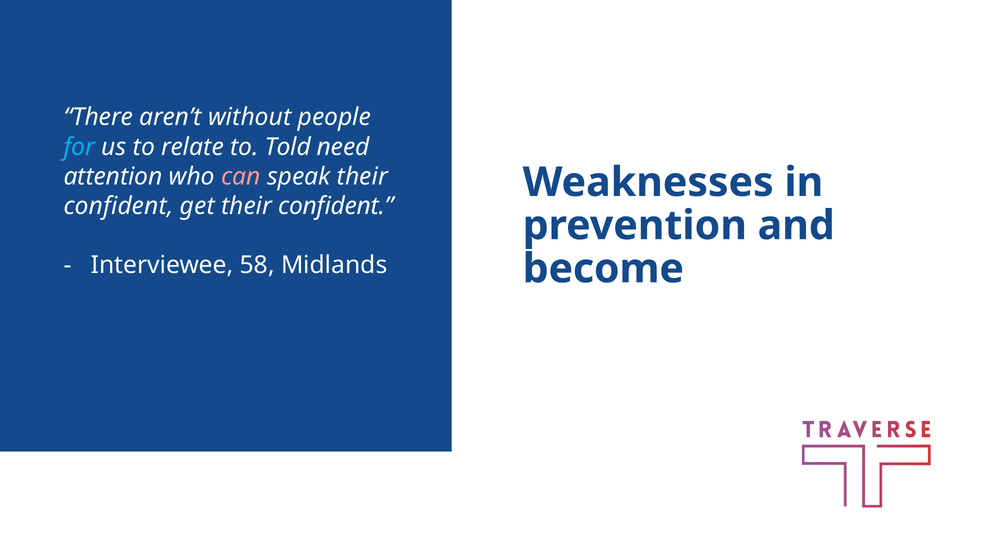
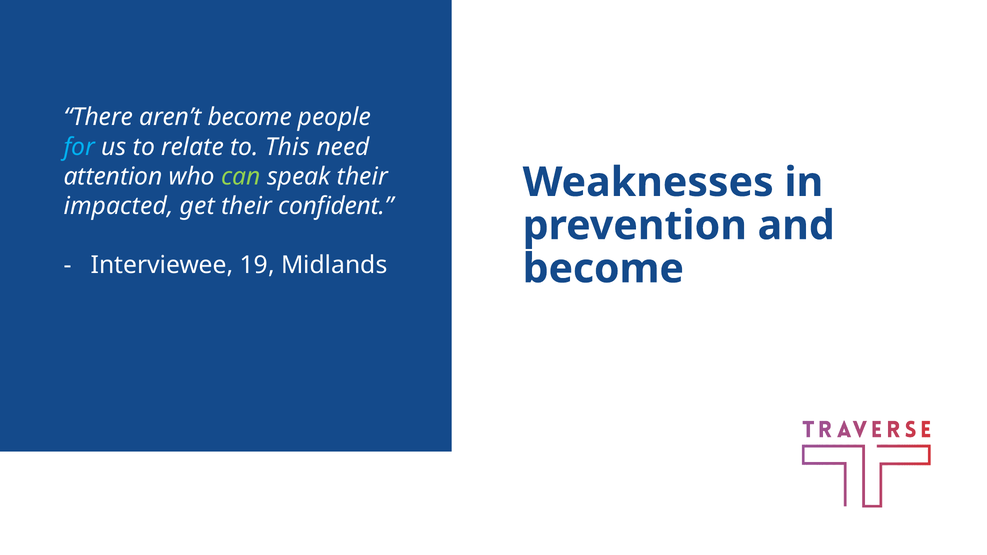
aren’t without: without -> become (250, 117)
Told: Told -> This (287, 147)
can colour: pink -> light green (241, 177)
confident: confident -> impacted (118, 206)
58: 58 -> 19 (257, 265)
